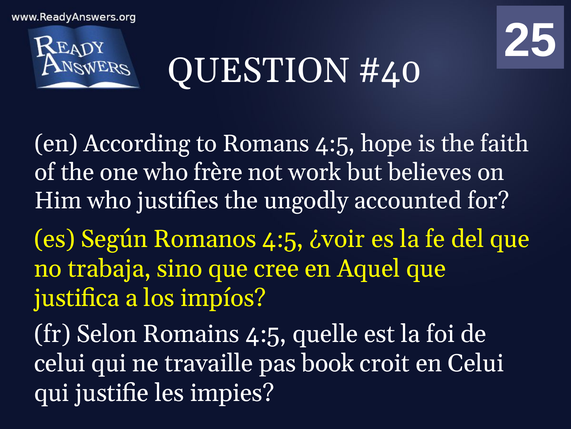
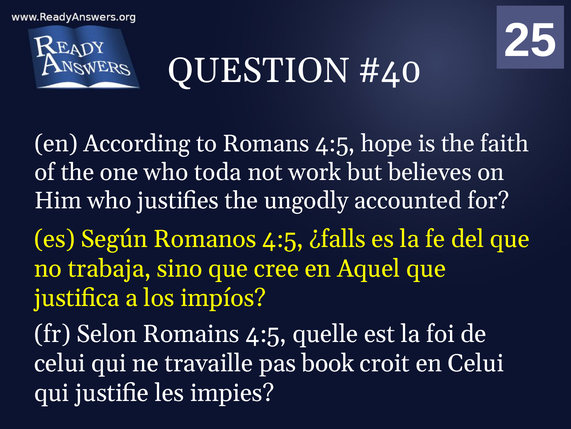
frère: frère -> toda (218, 172)
¿voir: ¿voir -> ¿falls (337, 239)
